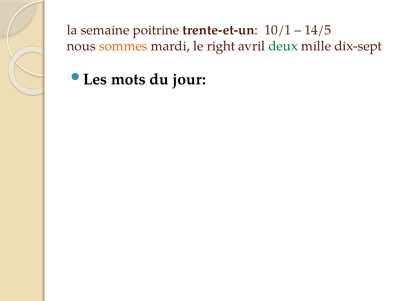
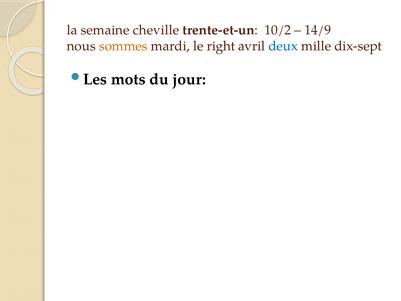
poitrine: poitrine -> cheville (156, 30)
10/1: 10/1 -> 10/2 (278, 30)
14/5: 14/5 -> 14/9 (318, 30)
deux colour: green -> blue (283, 46)
